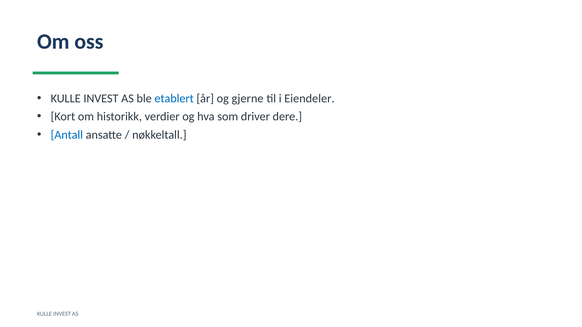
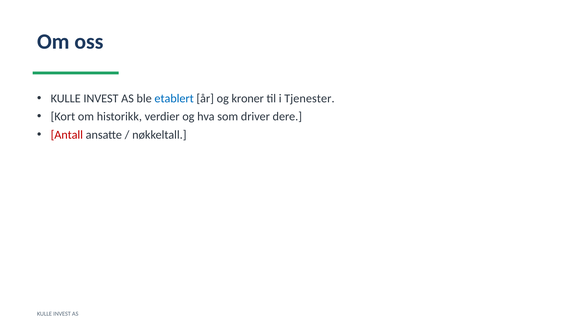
gjerne: gjerne -> kroner (248, 99)
Eiendeler: Eiendeler -> Tjenester (309, 99)
Antall colour: blue -> red (67, 135)
